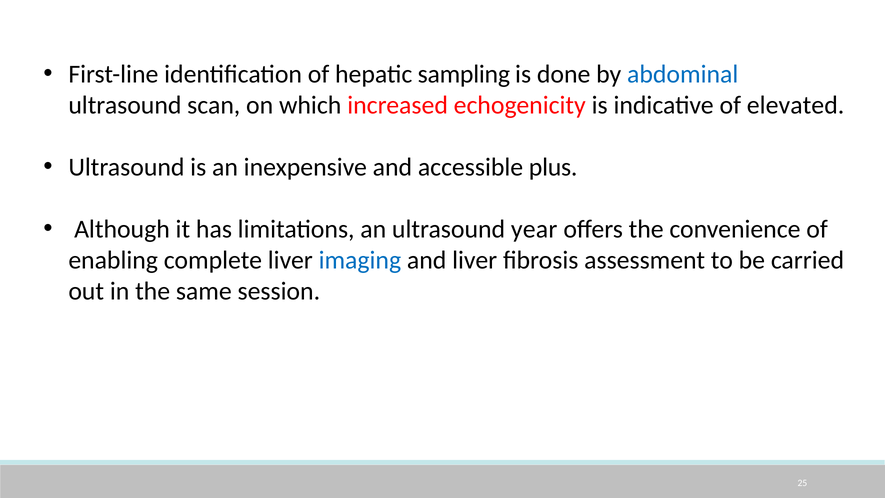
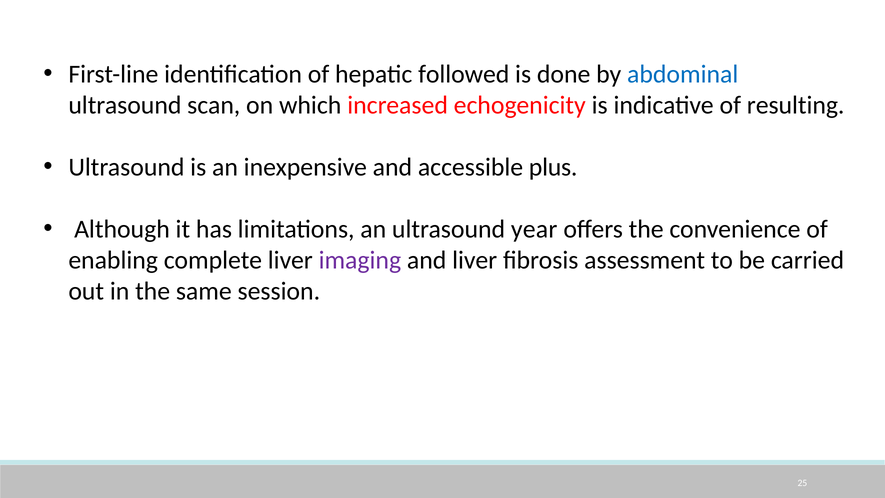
sampling: sampling -> followed (464, 74)
elevated: elevated -> resulting (796, 105)
imaging colour: blue -> purple (360, 260)
